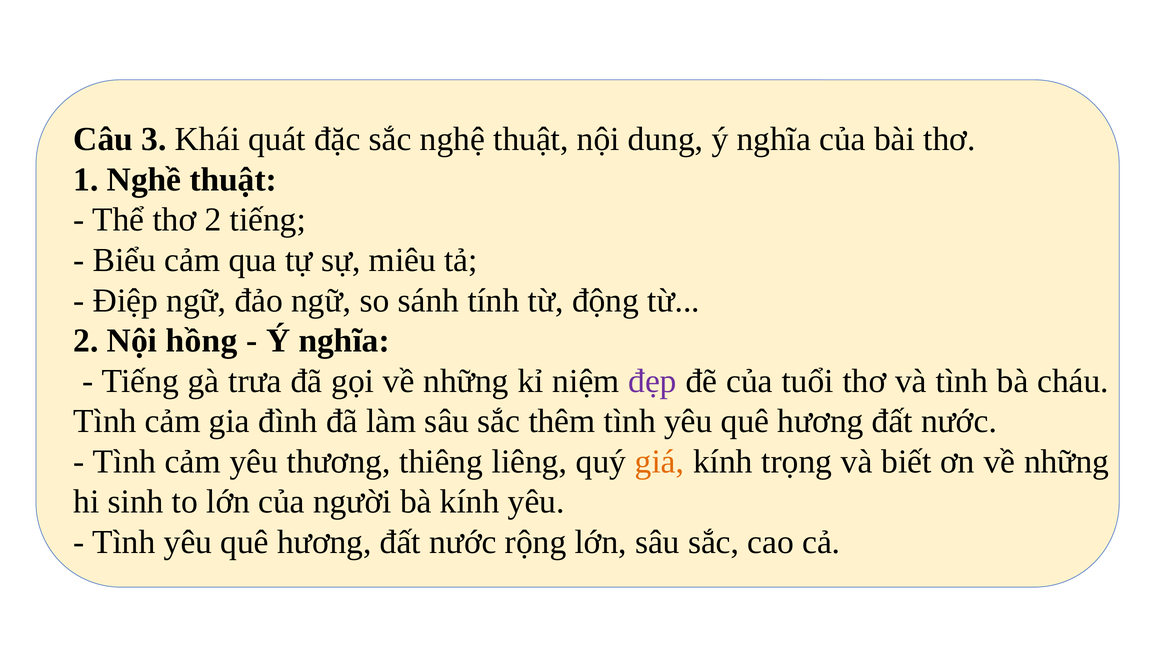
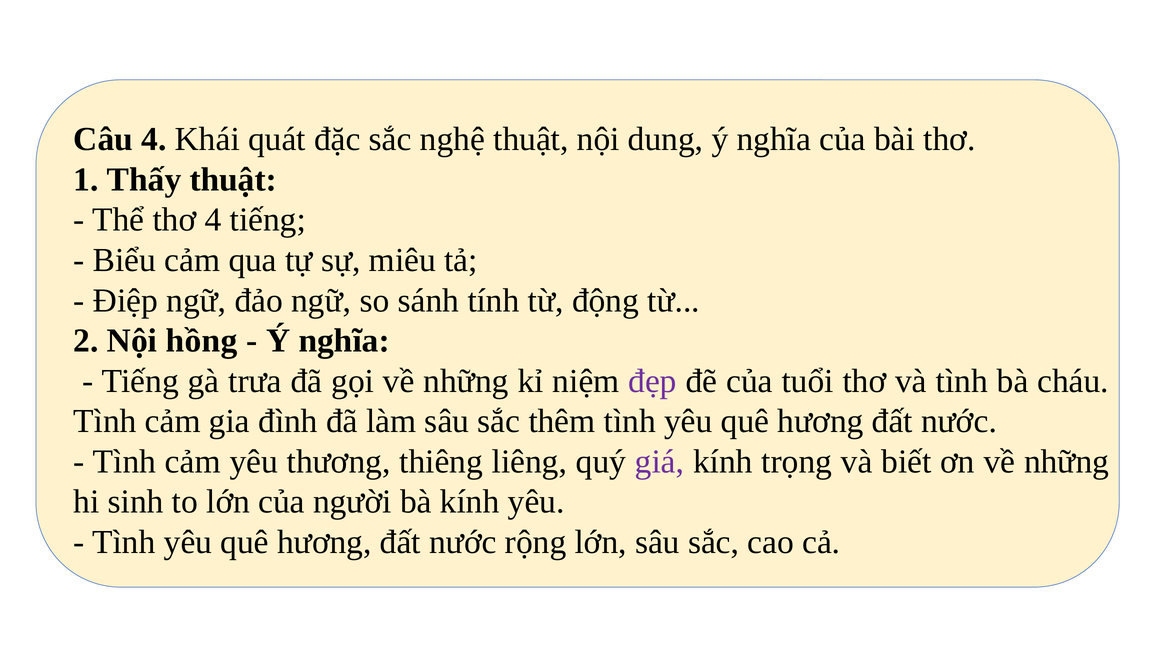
Câu 3: 3 -> 4 (154, 139)
Nghề: Nghề -> Thấy (144, 180)
thơ 2: 2 -> 4 (213, 220)
giá colour: orange -> purple (660, 461)
